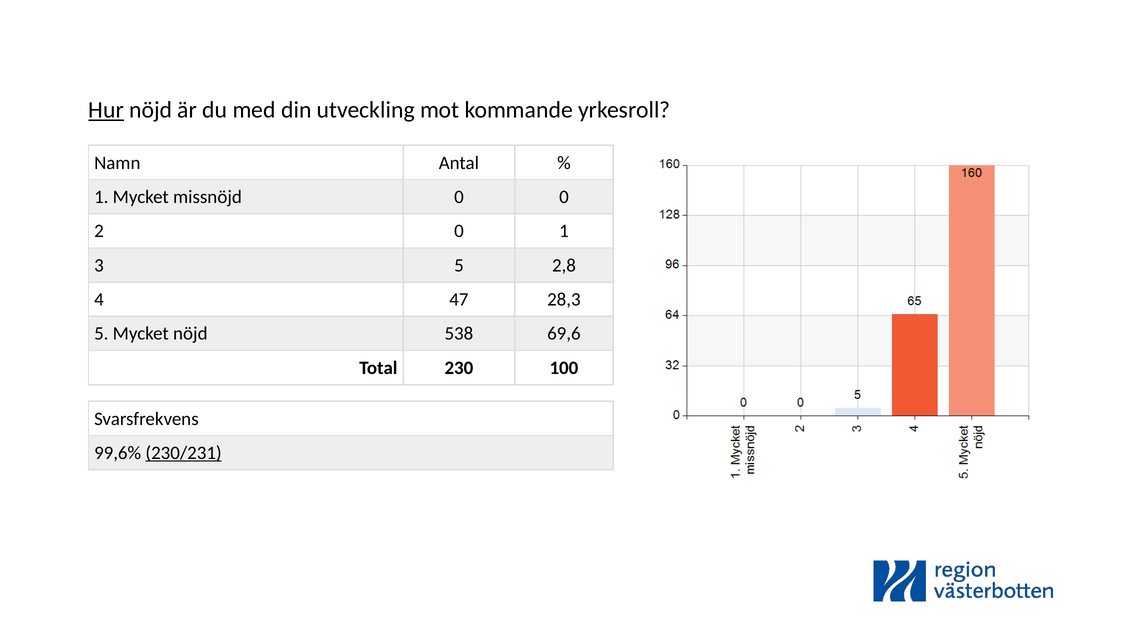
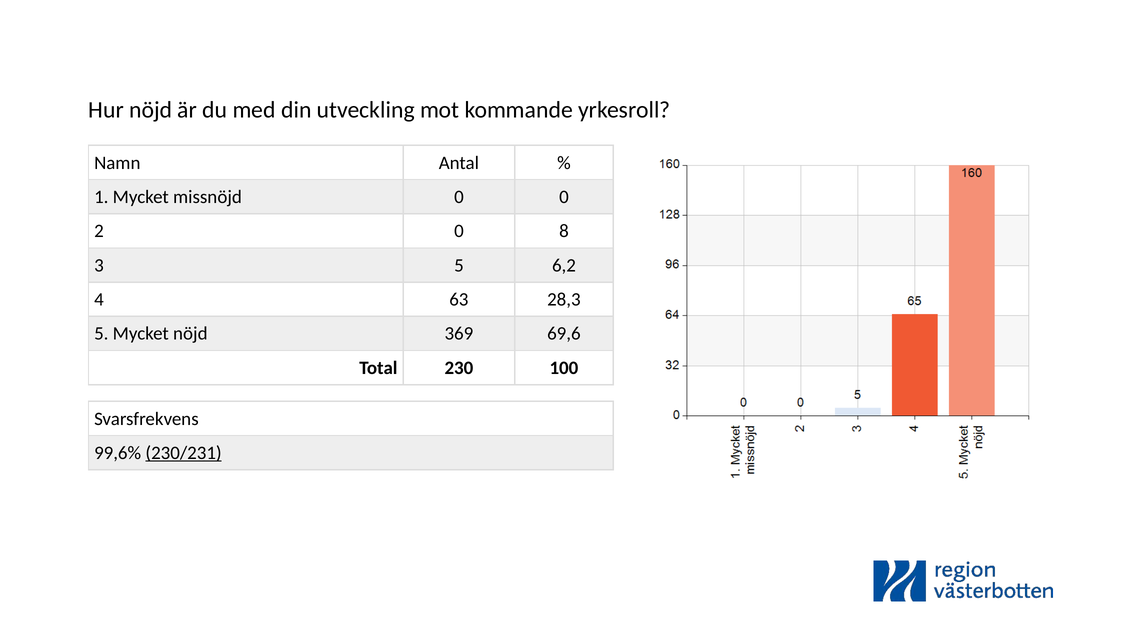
Hur underline: present -> none (106, 110)
0 1: 1 -> 8 (564, 231)
2,8: 2,8 -> 6,2 (564, 265)
47: 47 -> 63 (459, 300)
538: 538 -> 369 (459, 334)
